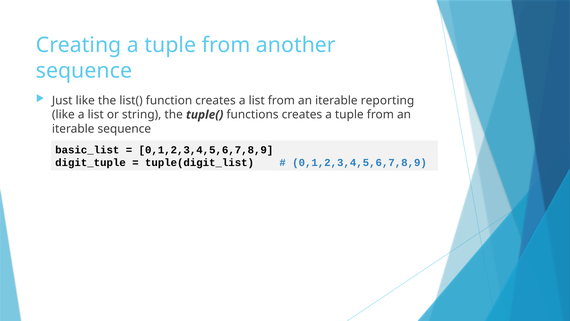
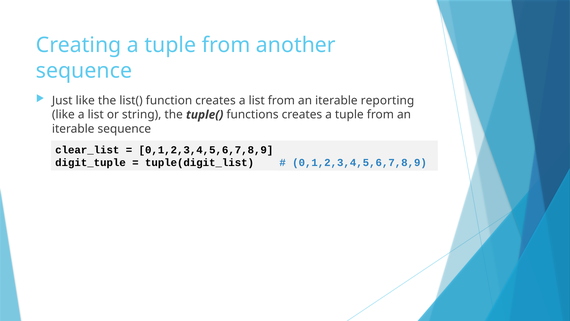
basic_list: basic_list -> clear_list (87, 150)
